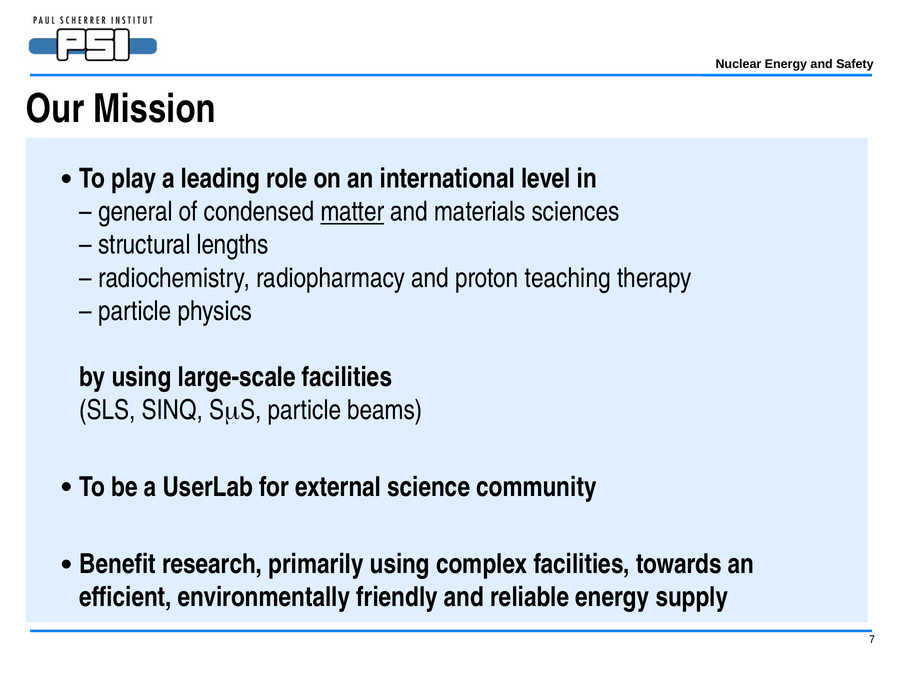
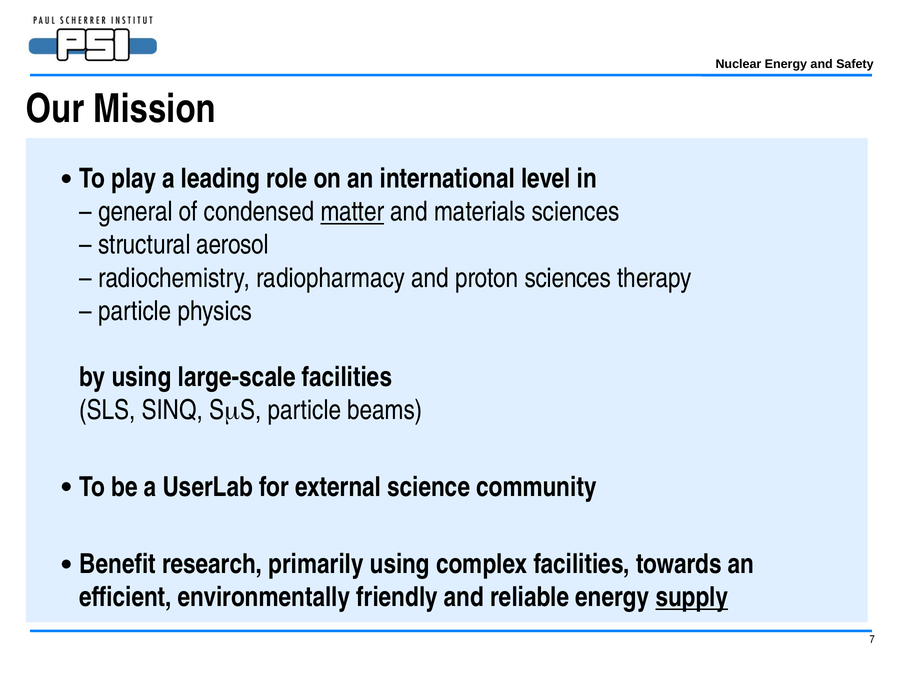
lengths: lengths -> aerosol (233, 245)
proton teaching: teaching -> sciences (568, 278)
supply underline: none -> present (692, 598)
